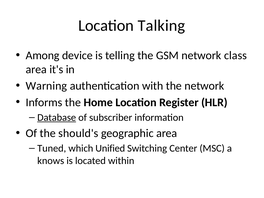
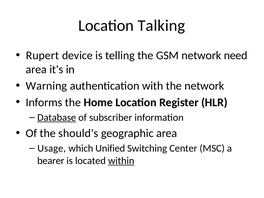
Among: Among -> Rupert (42, 55)
class: class -> need (236, 55)
Tuned: Tuned -> Usage (52, 148)
knows: knows -> bearer (51, 161)
within underline: none -> present (121, 161)
